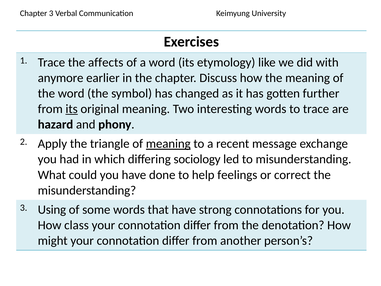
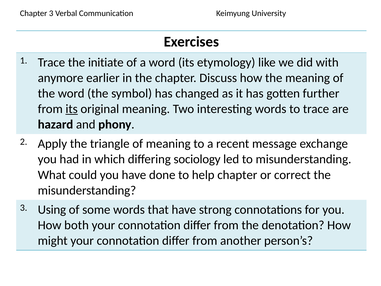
affects: affects -> initiate (106, 62)
meaning underline: present -> none (168, 144)
help feelings: feelings -> chapter (237, 175)
class: class -> both (77, 225)
